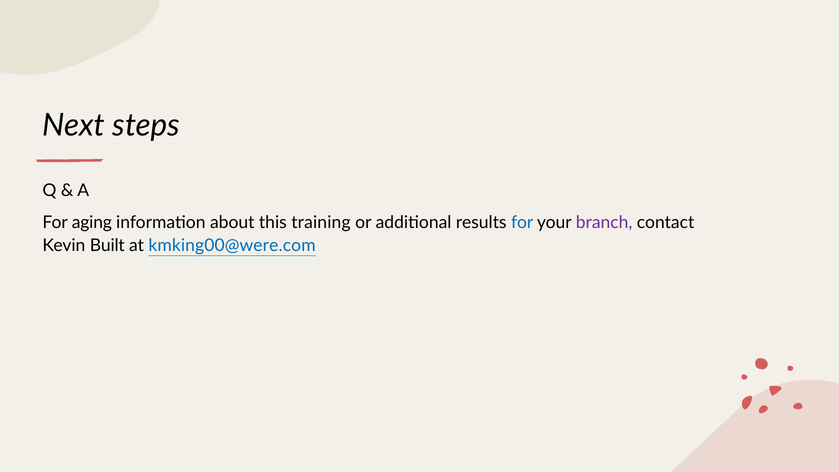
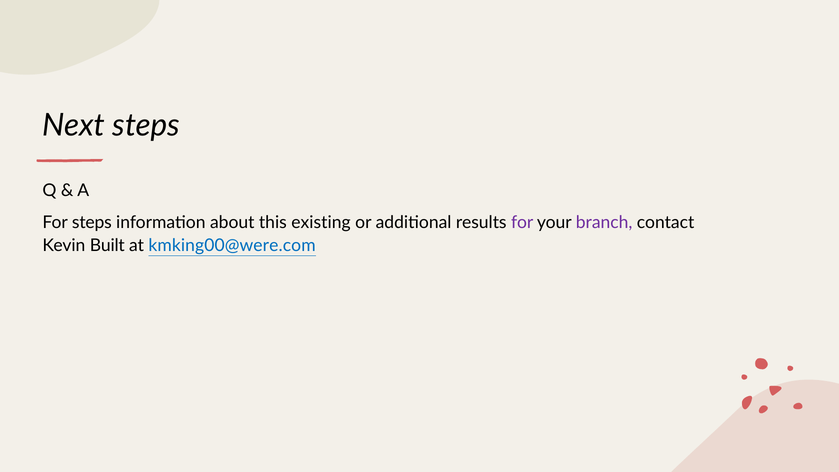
For aging: aging -> steps (92, 222)
training: training -> existing (321, 222)
for colour: blue -> purple (522, 222)
